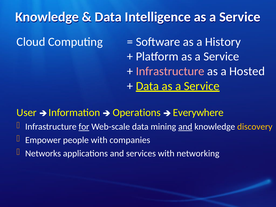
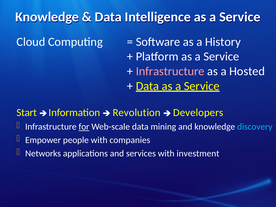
User: User -> Start (27, 113)
Operations: Operations -> Revolution (137, 113)
Everywhere: Everywhere -> Developers (198, 113)
and underline: present -> none (185, 127)
discovery colour: yellow -> light blue (255, 127)
networking: networking -> investment (198, 153)
